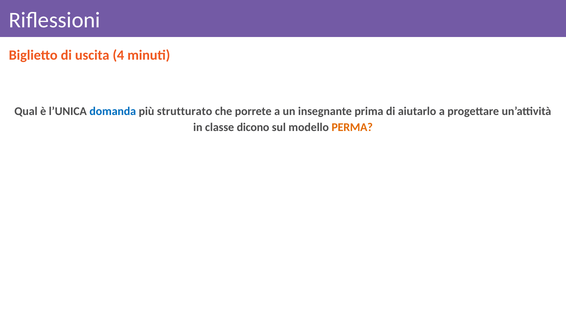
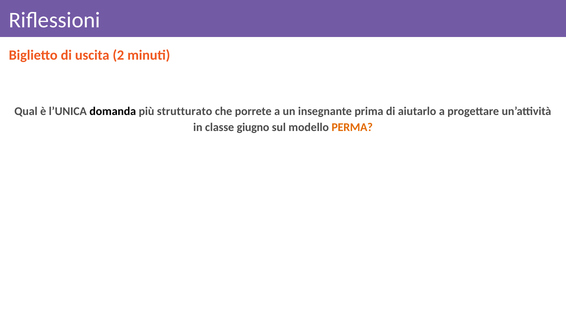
4: 4 -> 2 (118, 55)
domanda colour: blue -> black (113, 111)
dicono: dicono -> giugno (253, 128)
